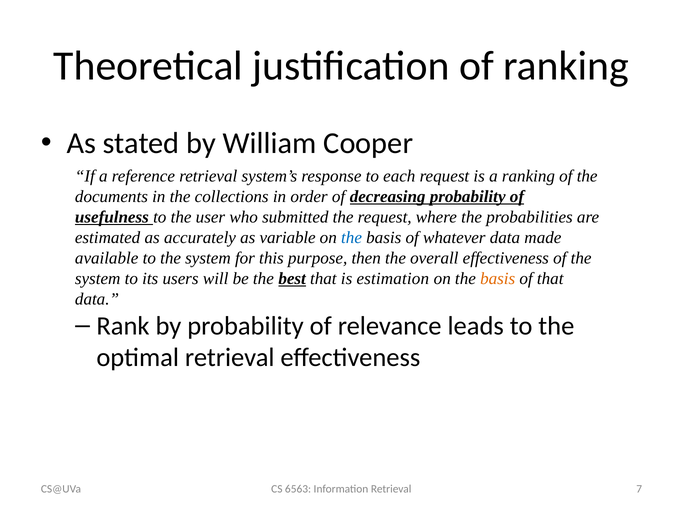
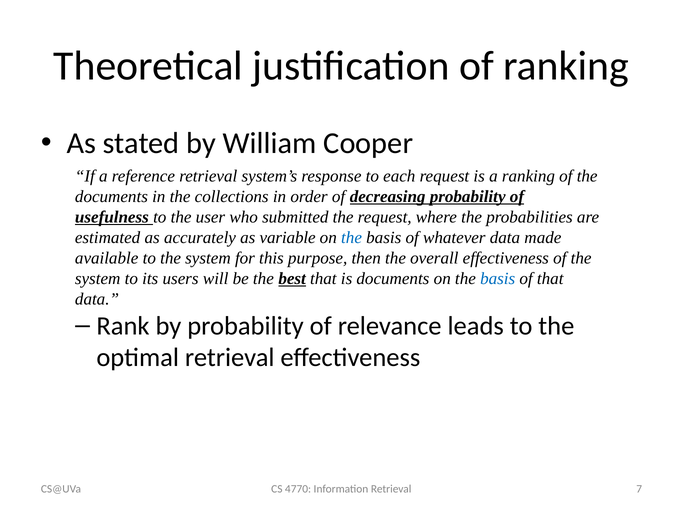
is estimation: estimation -> documents (393, 279)
basis colour: orange -> blue (498, 279)
6563: 6563 -> 4770 (298, 489)
